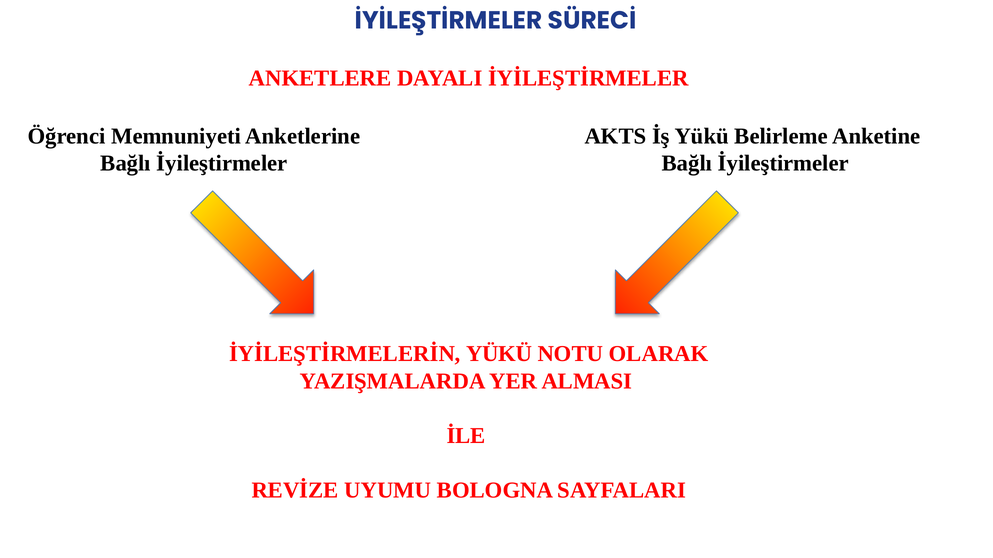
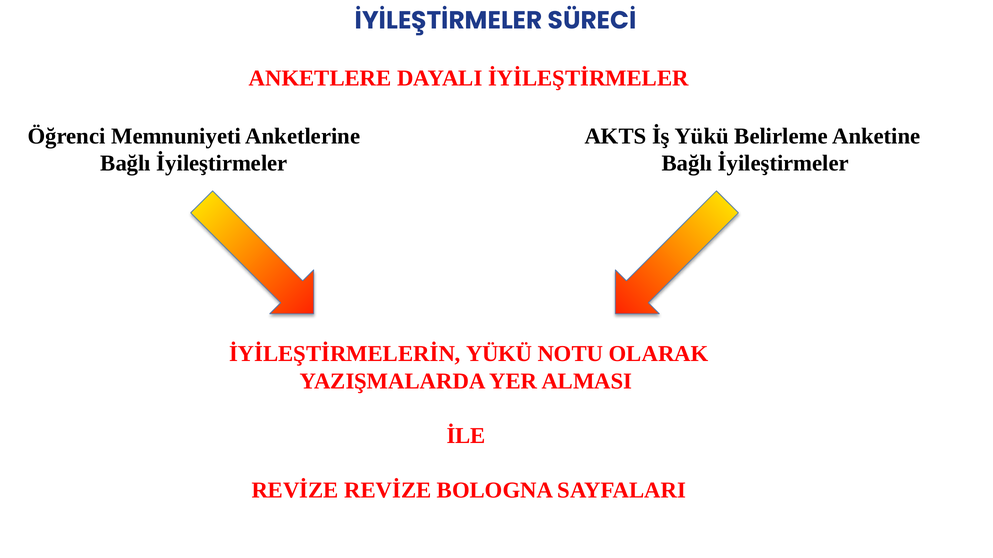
REVİZE UYUMU: UYUMU -> REVİZE (388, 491)
